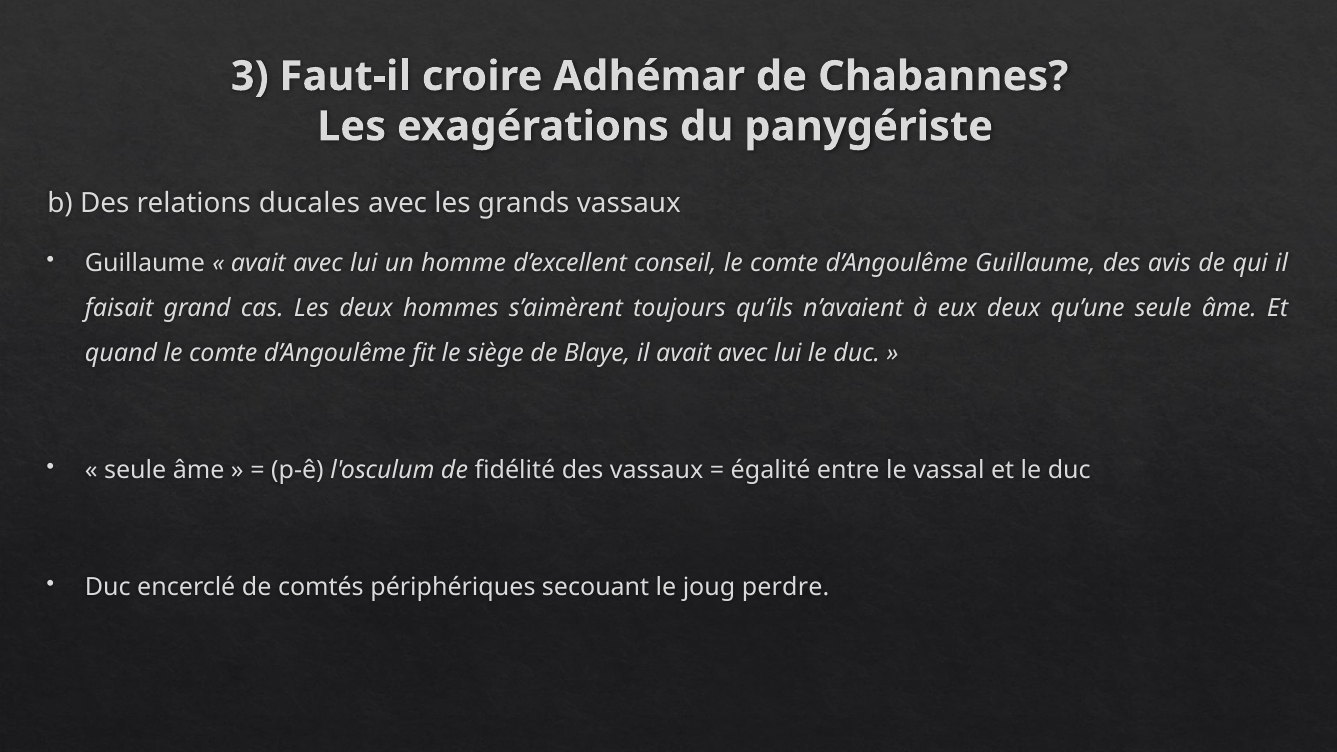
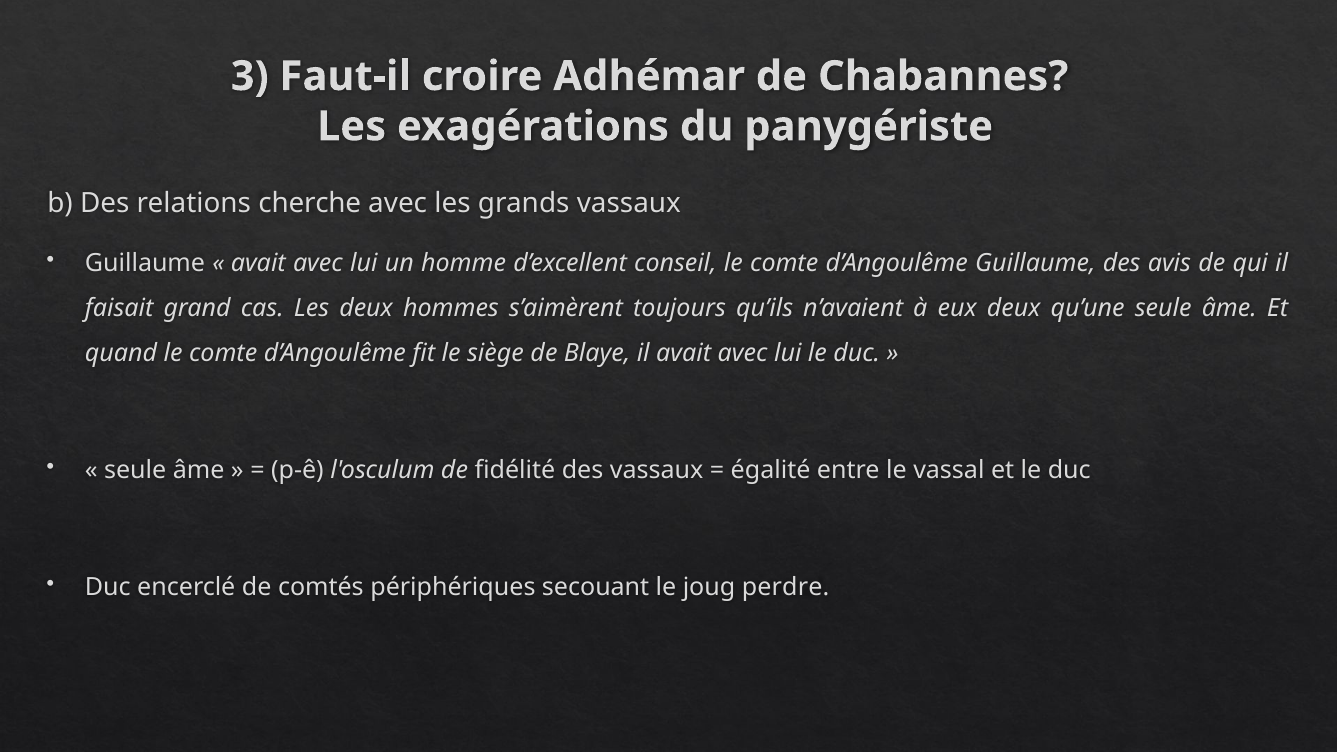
ducales: ducales -> cherche (310, 203)
